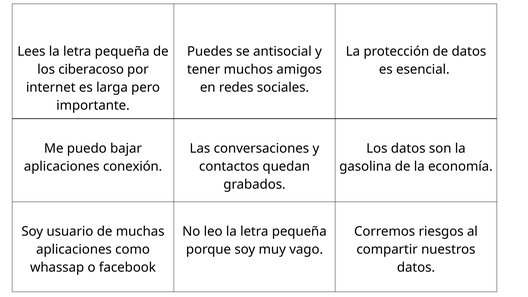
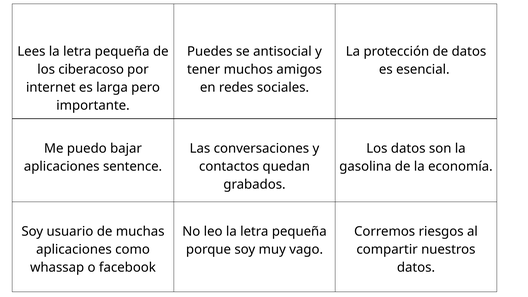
conexión: conexión -> sentence (133, 166)
